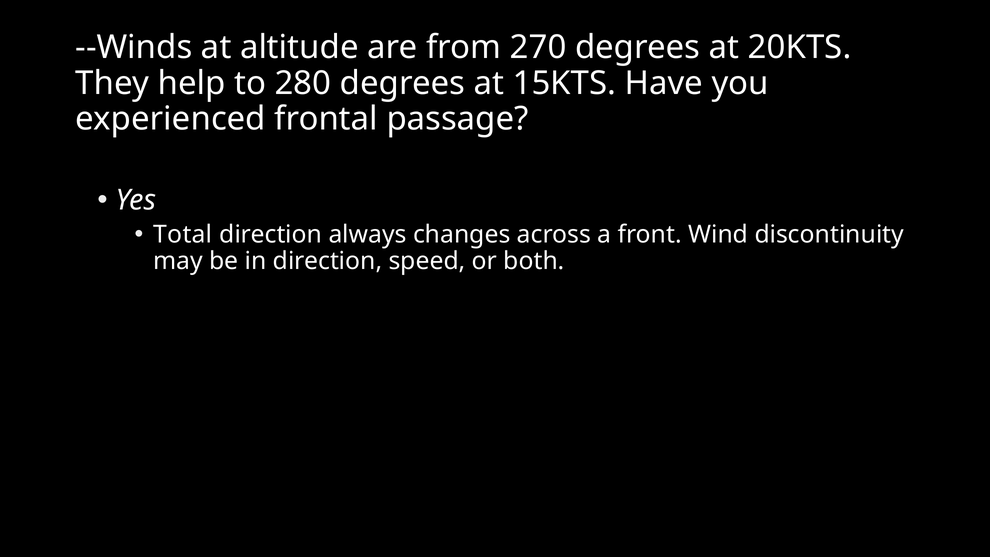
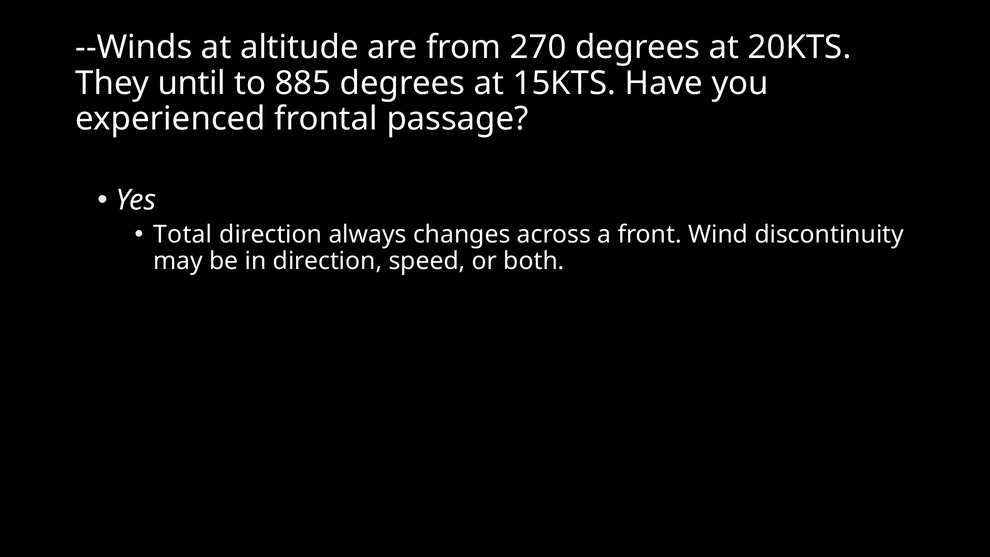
help: help -> until (192, 83)
280: 280 -> 885 (303, 83)
